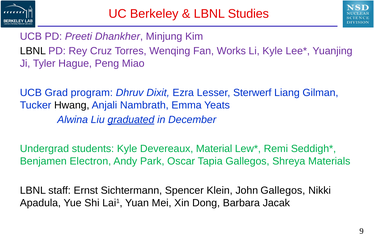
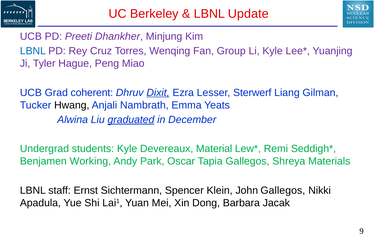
Studies: Studies -> Update (248, 14)
LBNL colour: black -> blue (33, 51)
Works: Works -> Group (231, 51)
program: program -> coherent (92, 92)
Dixit underline: none -> present (158, 92)
Electron: Electron -> Working (90, 161)
